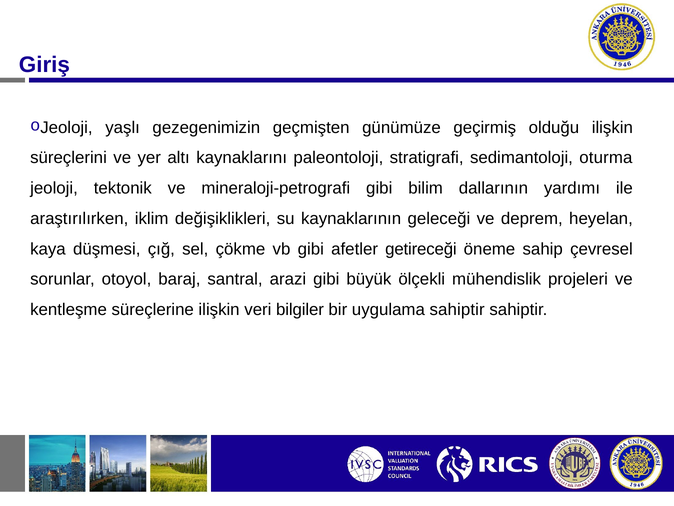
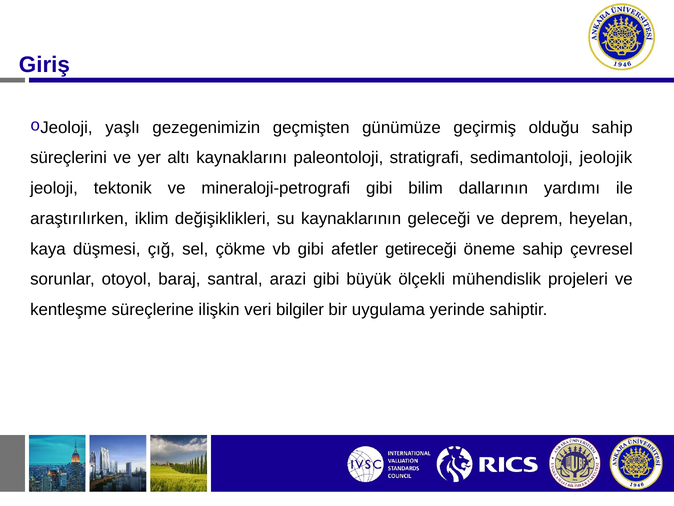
olduğu ilişkin: ilişkin -> sahip (612, 127)
oturma: oturma -> jeolojik (606, 158)
uygulama sahiptir: sahiptir -> yerinde (457, 309)
